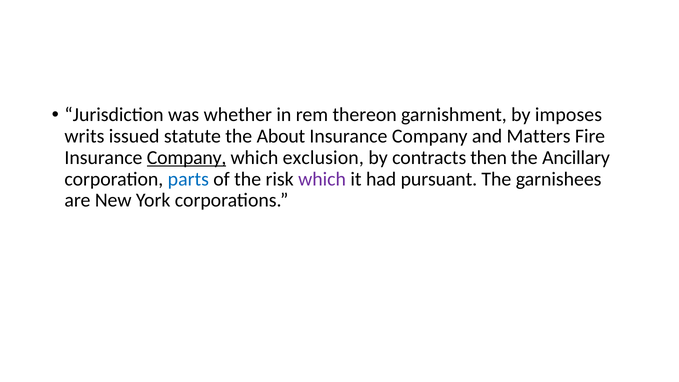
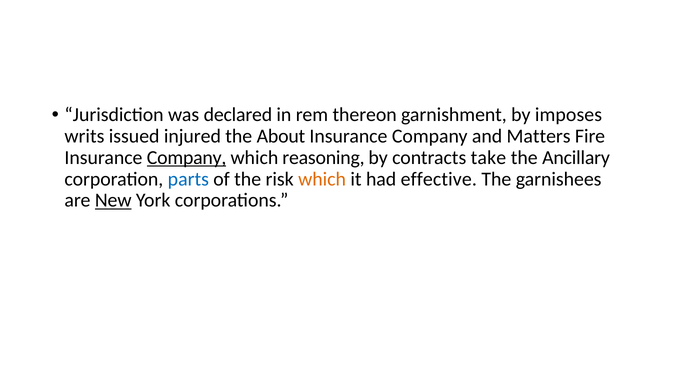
whether: whether -> declared (238, 115)
statute: statute -> injured (192, 136)
exclusion: exclusion -> reasoning (323, 158)
then: then -> take (488, 158)
which colour: purple -> orange (322, 179)
pursuant: pursuant -> effective (439, 179)
New underline: none -> present (113, 200)
